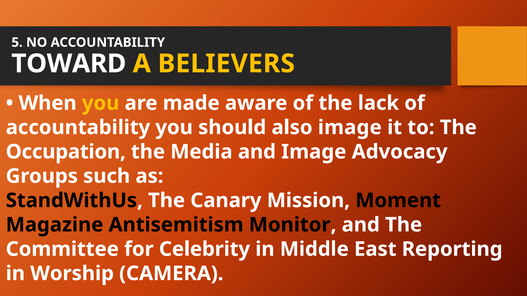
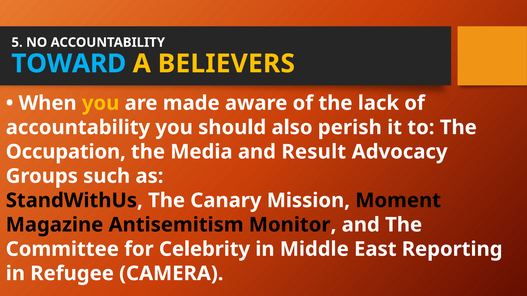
TOWARD colour: white -> light blue (69, 64)
also image: image -> perish (350, 128)
and Image: Image -> Result (314, 152)
Worship: Worship -> Refugee (72, 274)
